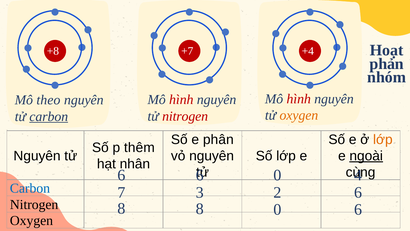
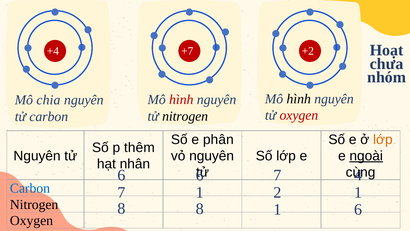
+8: +8 -> +4 (53, 51)
+4: +4 -> +2 (308, 51)
phản: phản -> chưa (387, 64)
hình colour: red -> black (299, 99)
theo: theo -> chia (48, 100)
oxygen colour: orange -> red (299, 115)
nitrogen colour: red -> black (185, 116)
carbon underline: present -> none (49, 116)
0: 0 -> 7 (278, 175)
7 3: 3 -> 1 (200, 192)
2 6: 6 -> 1 (358, 192)
8 0: 0 -> 1 (278, 209)
